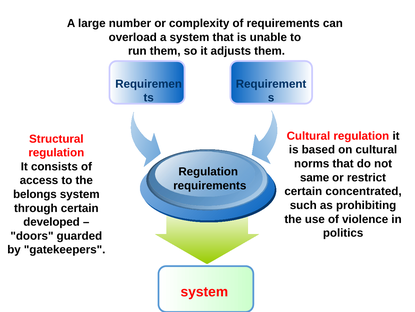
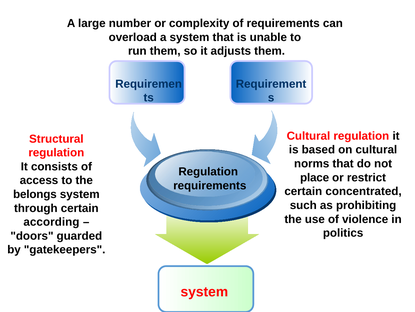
same: same -> place (315, 177)
developed: developed -> according (51, 222)
